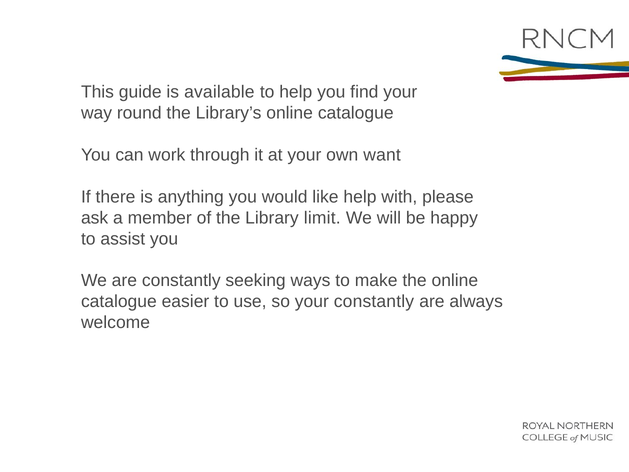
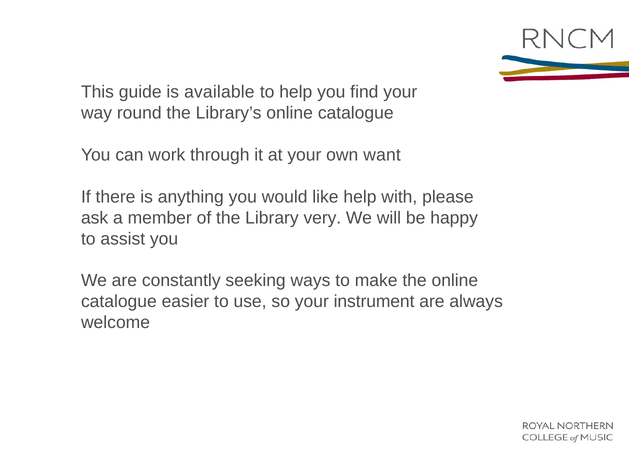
limit: limit -> very (322, 218)
your constantly: constantly -> instrument (374, 302)
